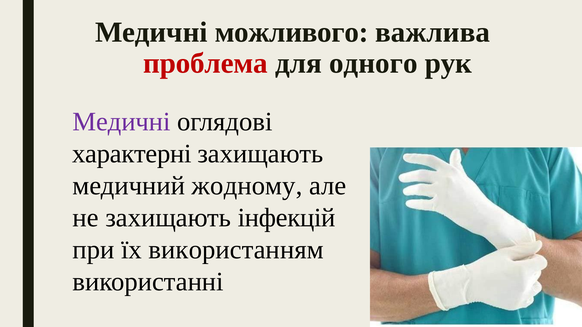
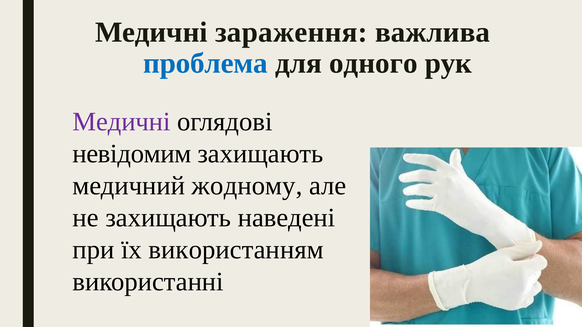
можливого: можливого -> зараження (291, 32)
проблема colour: red -> blue (205, 63)
характерні: характерні -> невідомим (132, 154)
інфекцій: інфекцій -> наведені (286, 218)
